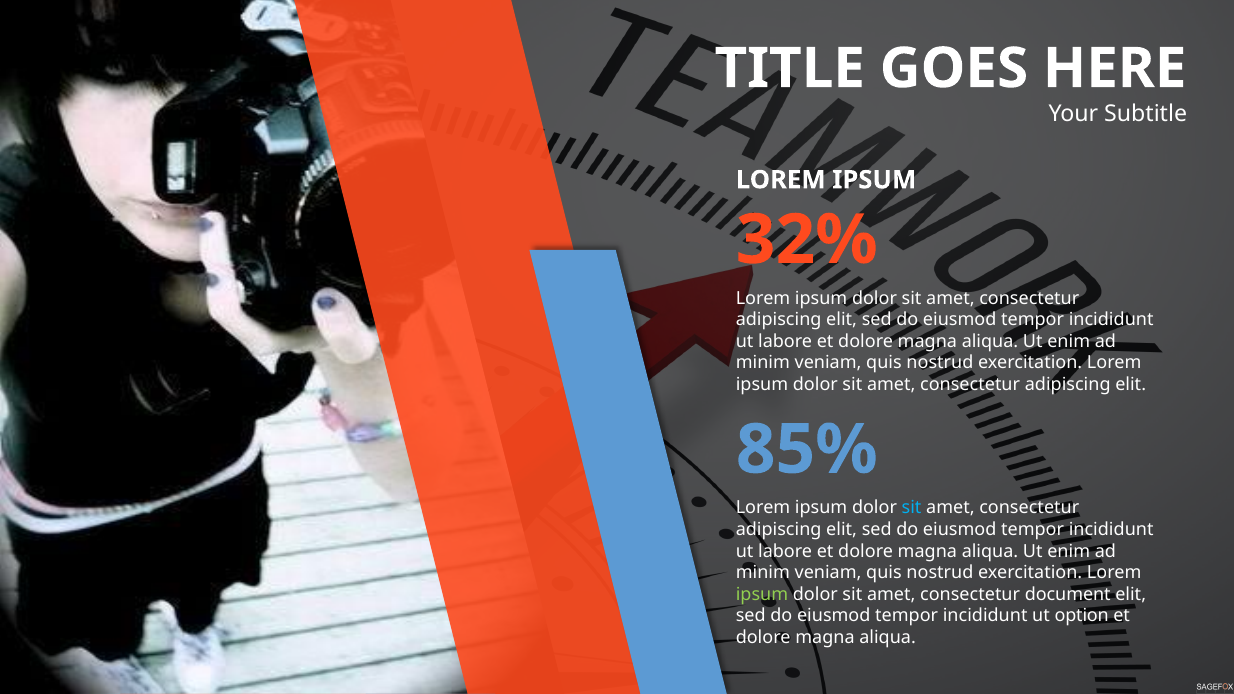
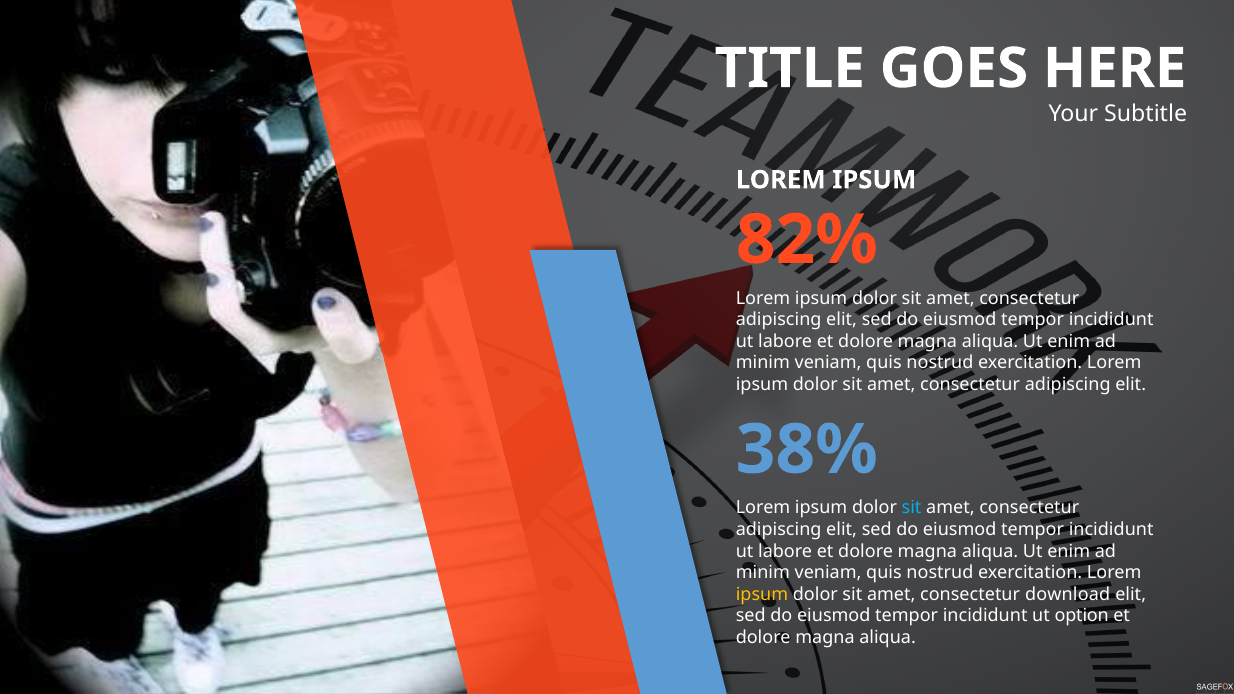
32%: 32% -> 82% (807, 240)
85%: 85% -> 38% (807, 450)
ipsum colour: light green -> yellow (762, 594)
document: document -> download (1068, 594)
